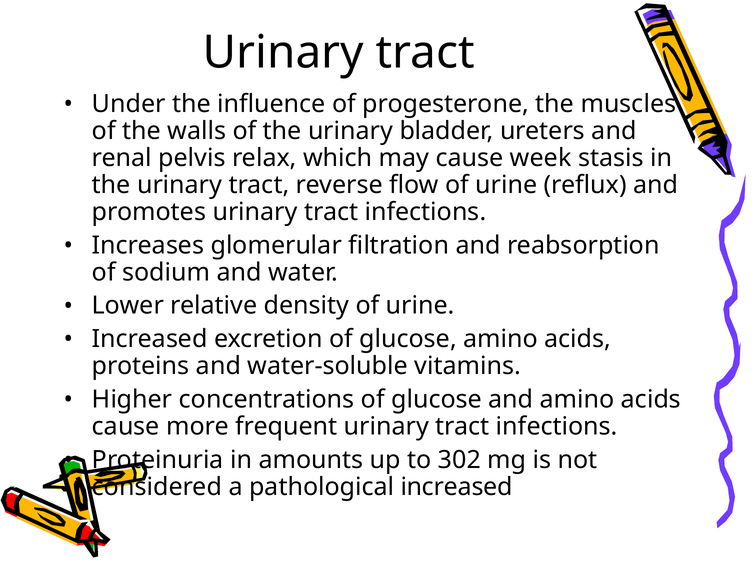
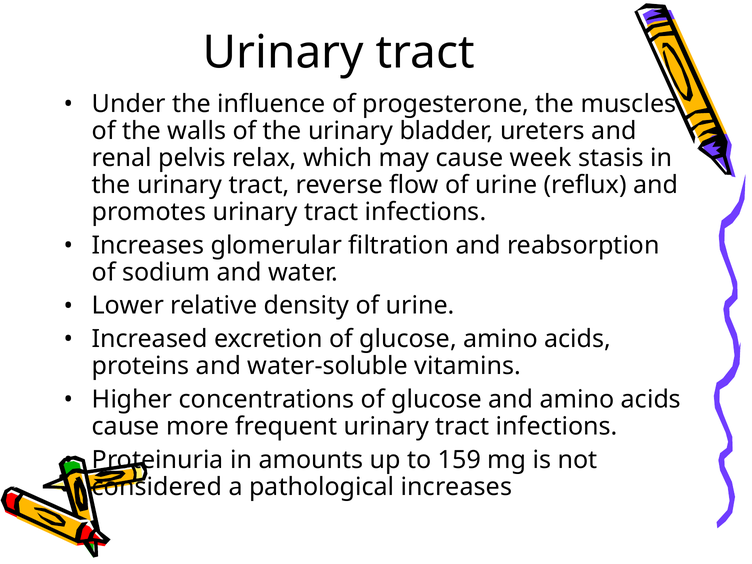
302: 302 -> 159 (459, 460)
pathological increased: increased -> increases (456, 487)
